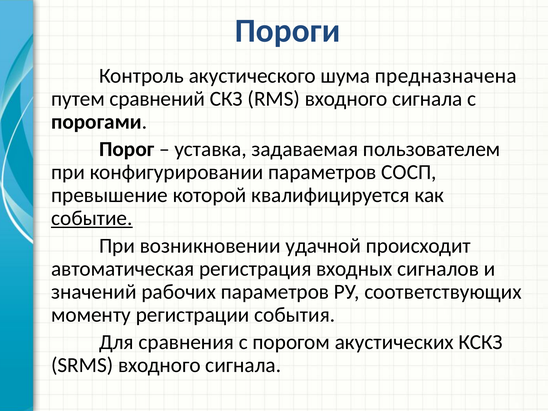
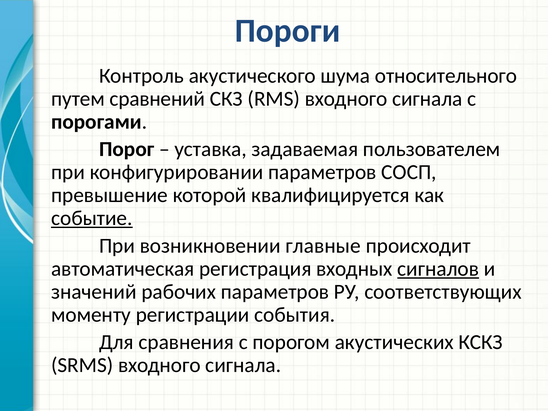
предназначена: предназначена -> относительного (446, 76)
удачной: удачной -> главные (323, 246)
сигналов underline: none -> present (438, 269)
